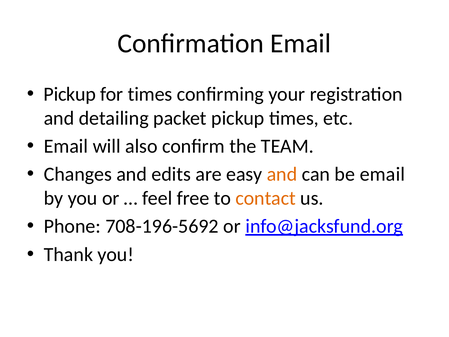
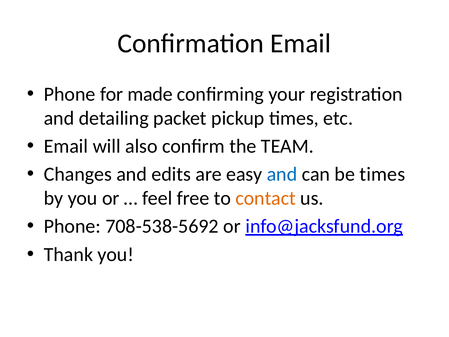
Pickup: Pickup -> Phone (70, 94)
for times: times -> made (150, 94)
and colour: orange -> blue (282, 174)
be email: email -> times (382, 174)
708-196-5692: 708-196-5692 -> 708-538-5692 (162, 226)
